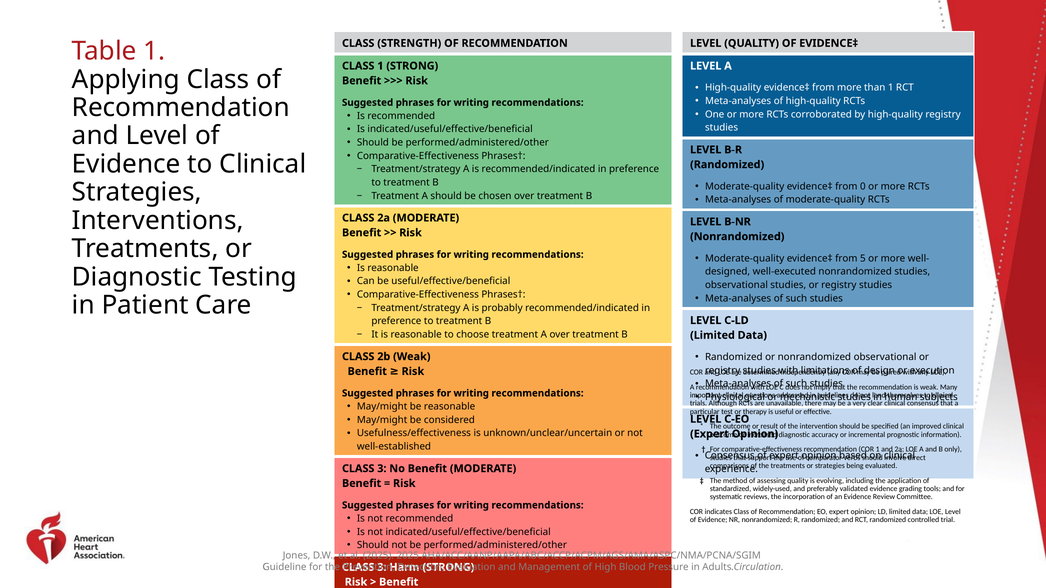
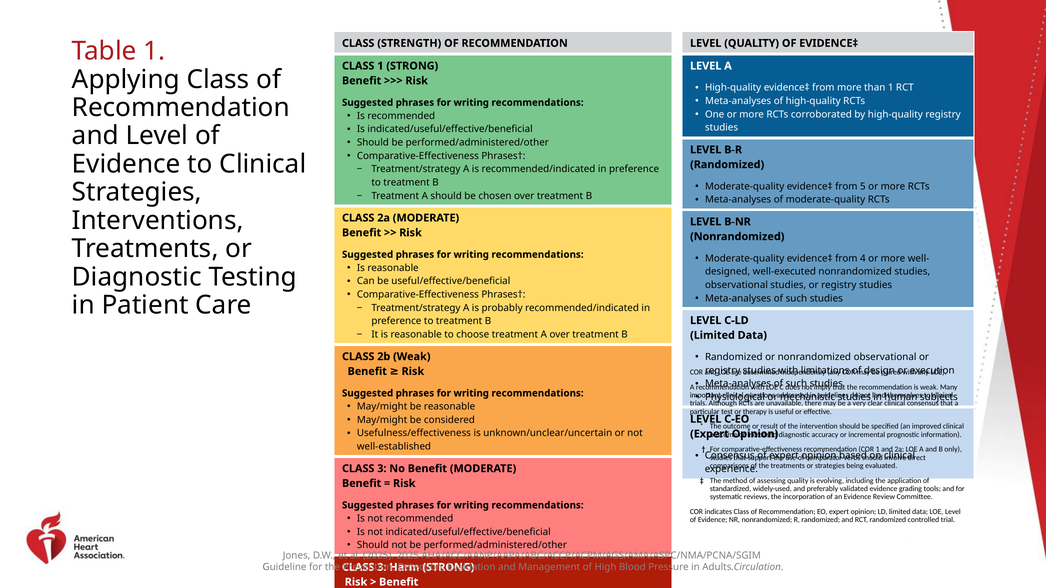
0: 0 -> 5 (863, 187)
5: 5 -> 4 (863, 259)
